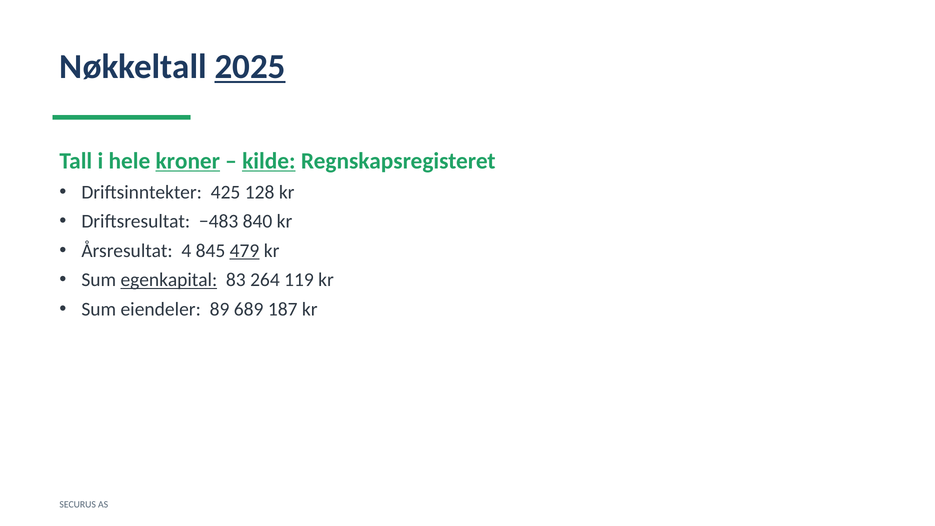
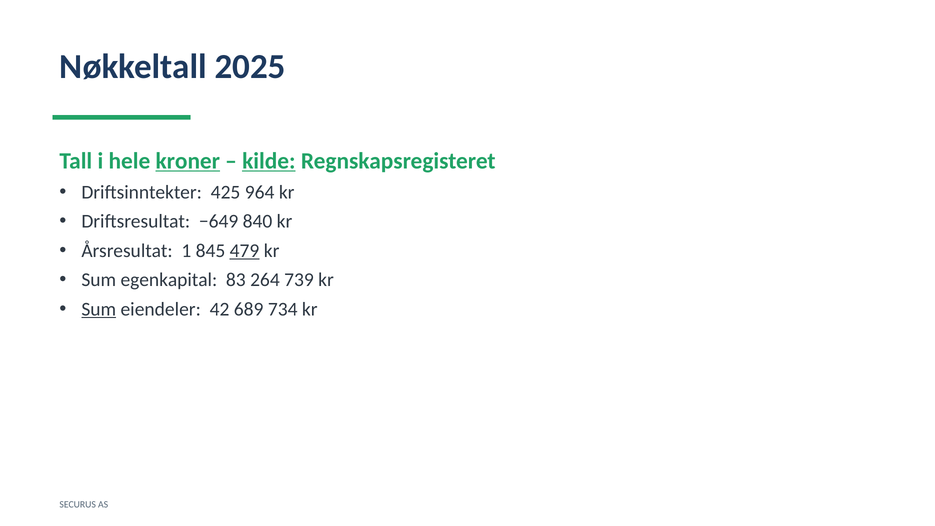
2025 underline: present -> none (250, 67)
128: 128 -> 964 (260, 192)
−483: −483 -> −649 (219, 221)
4: 4 -> 1 (186, 251)
egenkapital underline: present -> none (169, 280)
119: 119 -> 739 (299, 280)
Sum underline: none -> present (99, 309)
89: 89 -> 42 (220, 309)
187: 187 -> 734 (283, 309)
